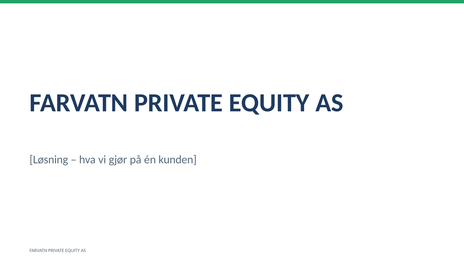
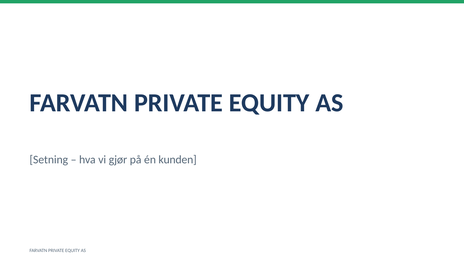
Løsning: Løsning -> Setning (49, 160)
